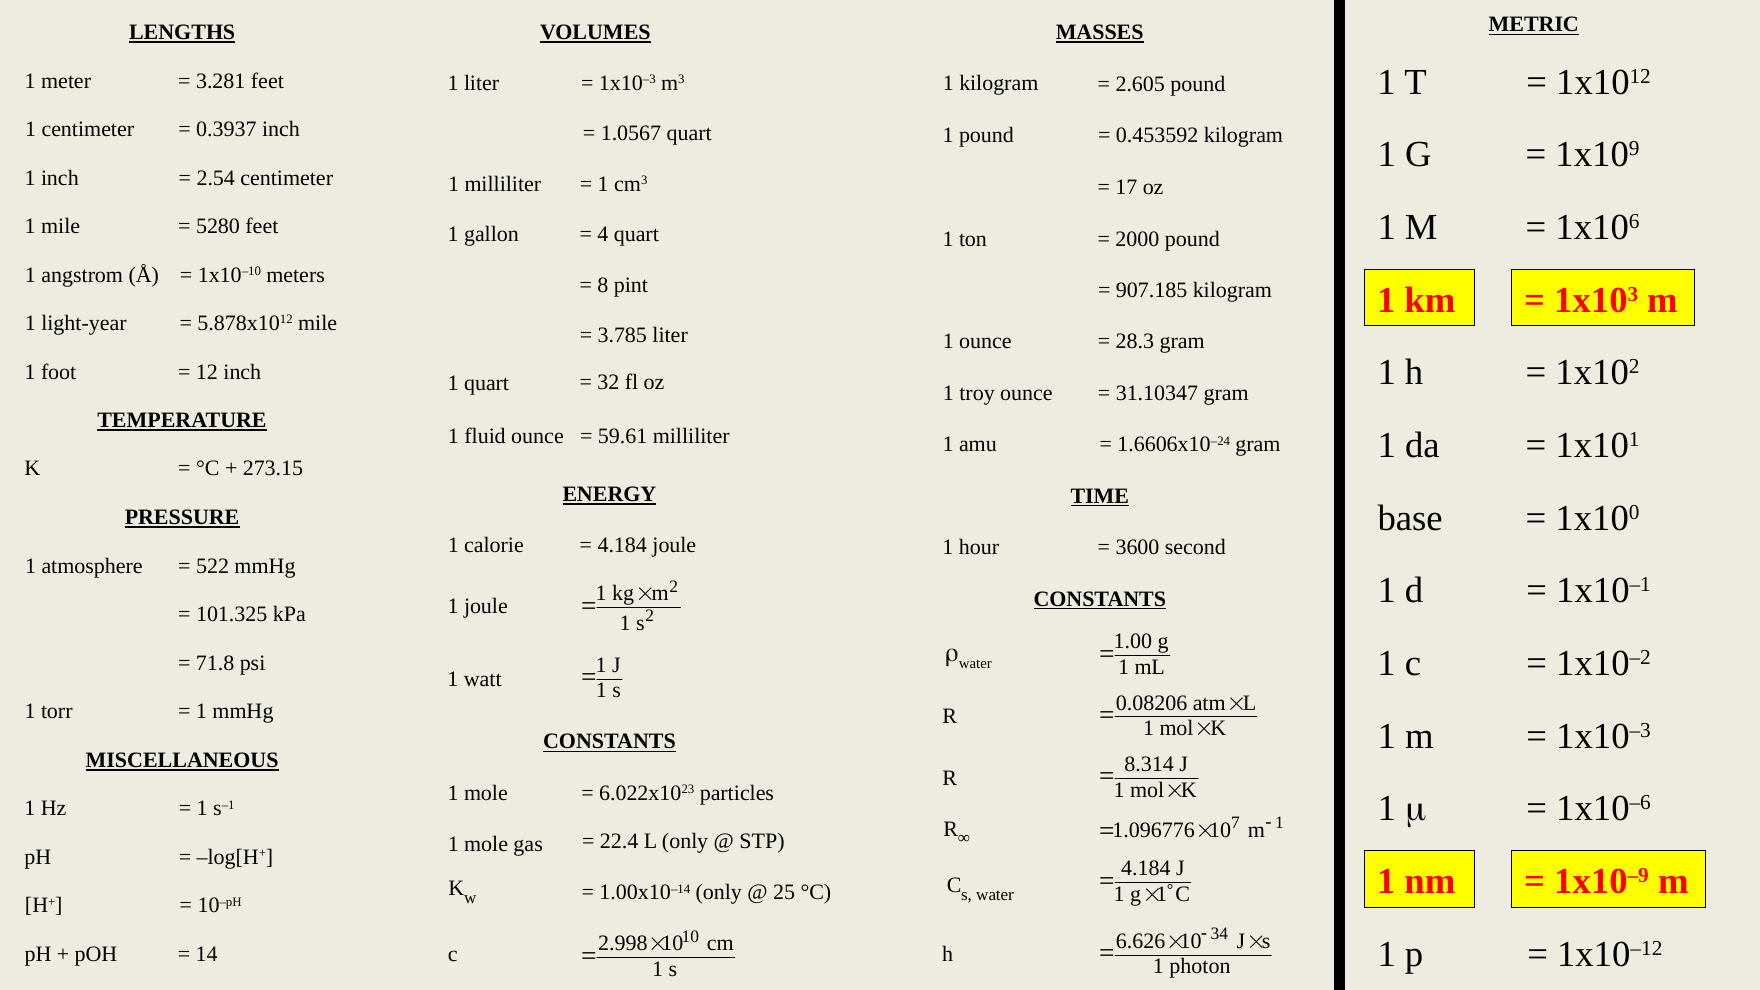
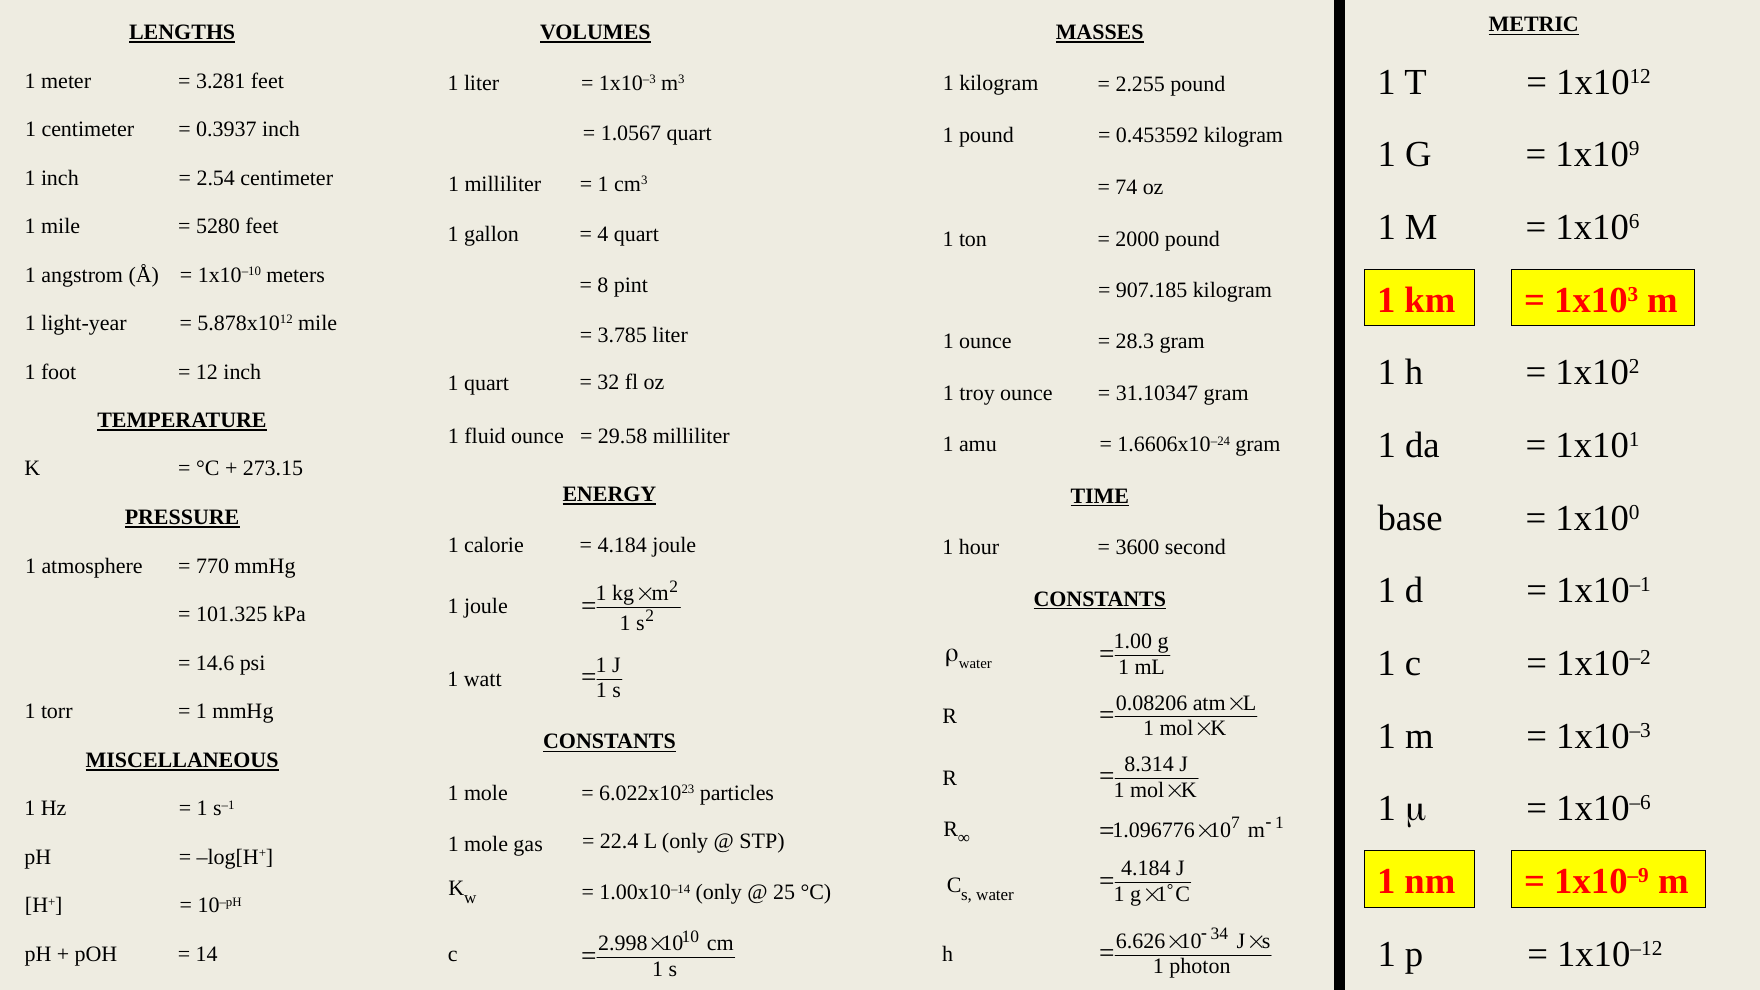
2.605: 2.605 -> 2.255 (1140, 84)
17: 17 -> 74 (1126, 187)
59.61: 59.61 -> 29.58 (623, 436)
522: 522 -> 770 (213, 566)
71.8: 71.8 -> 14.6 (215, 663)
